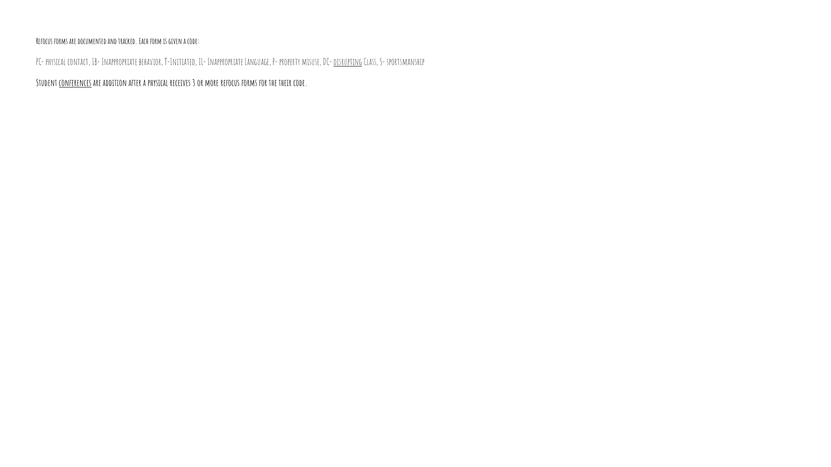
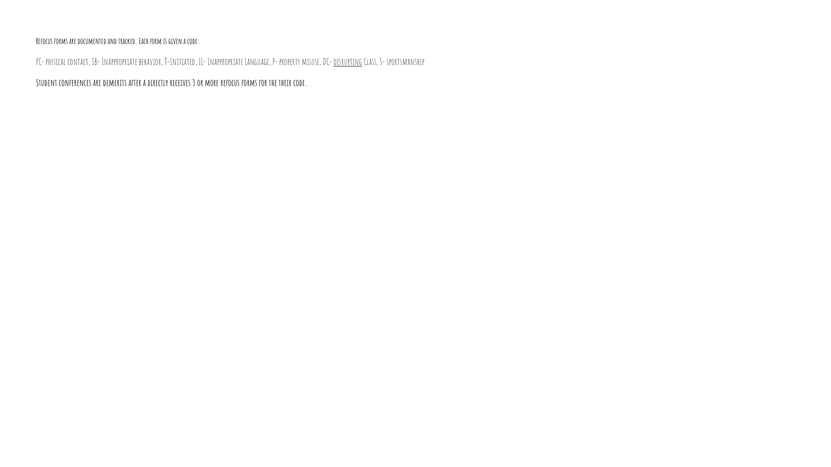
conferences underline: present -> none (75, 83)
addition: addition -> demerits (115, 83)
a physical: physical -> directly (158, 83)
